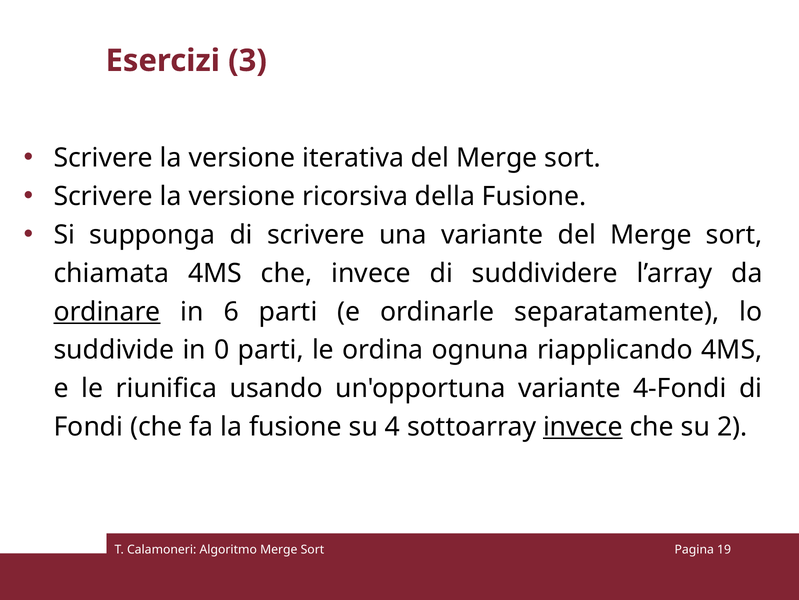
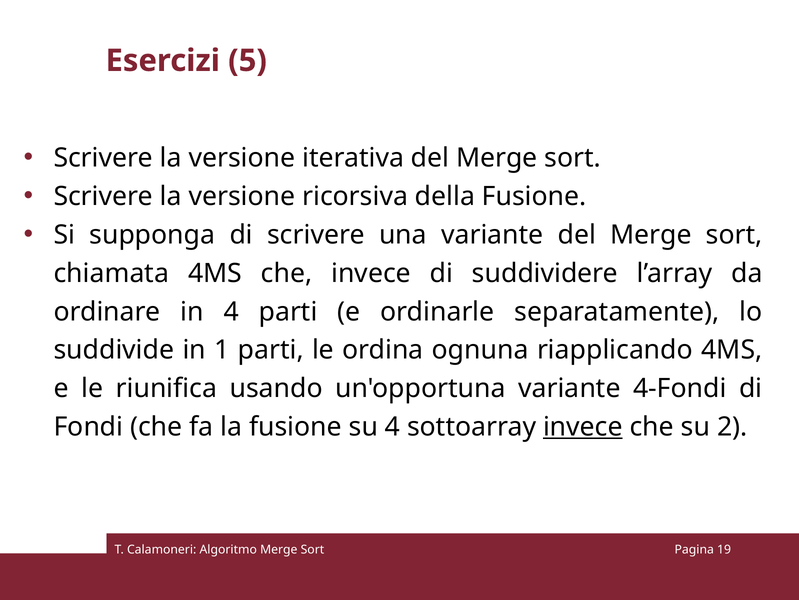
3: 3 -> 5 (248, 61)
ordinare underline: present -> none (107, 311)
in 6: 6 -> 4 (231, 311)
0: 0 -> 1 (222, 350)
